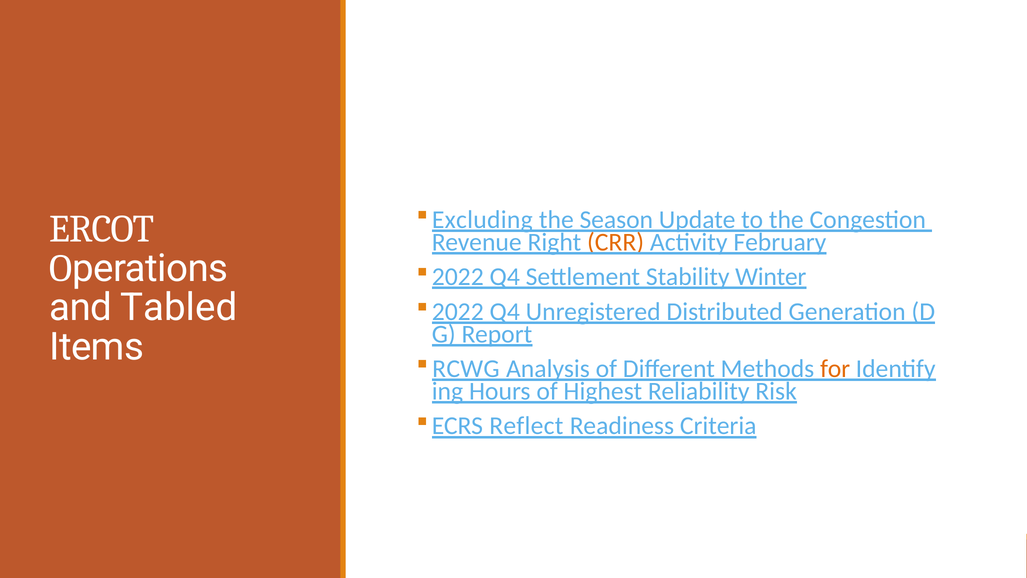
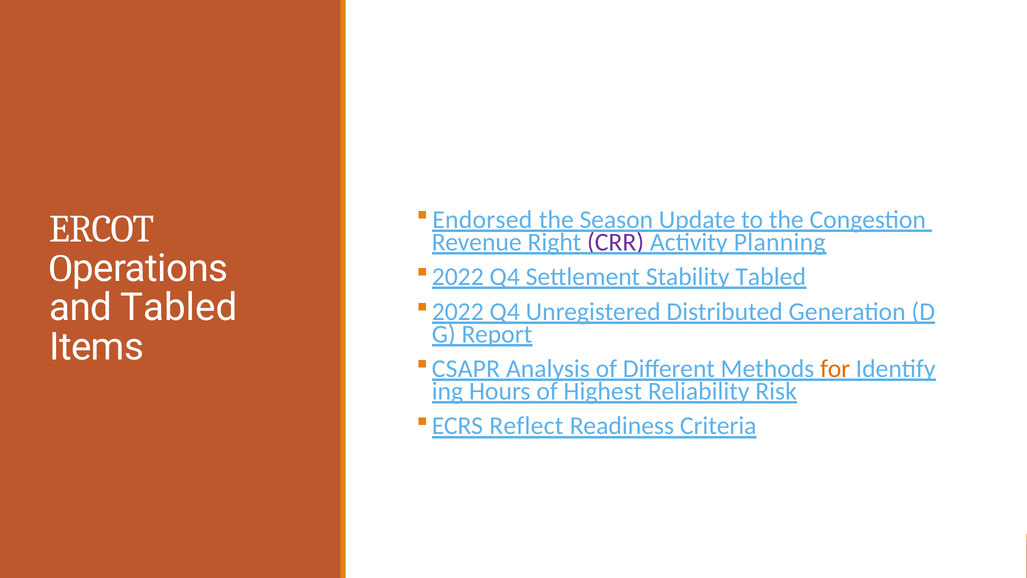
Excluding: Excluding -> Endorsed (482, 220)
CRR colour: orange -> purple (616, 242)
February: February -> Planning (780, 242)
Stability Winter: Winter -> Tabled (771, 277)
RCWG: RCWG -> CSAPR (466, 369)
